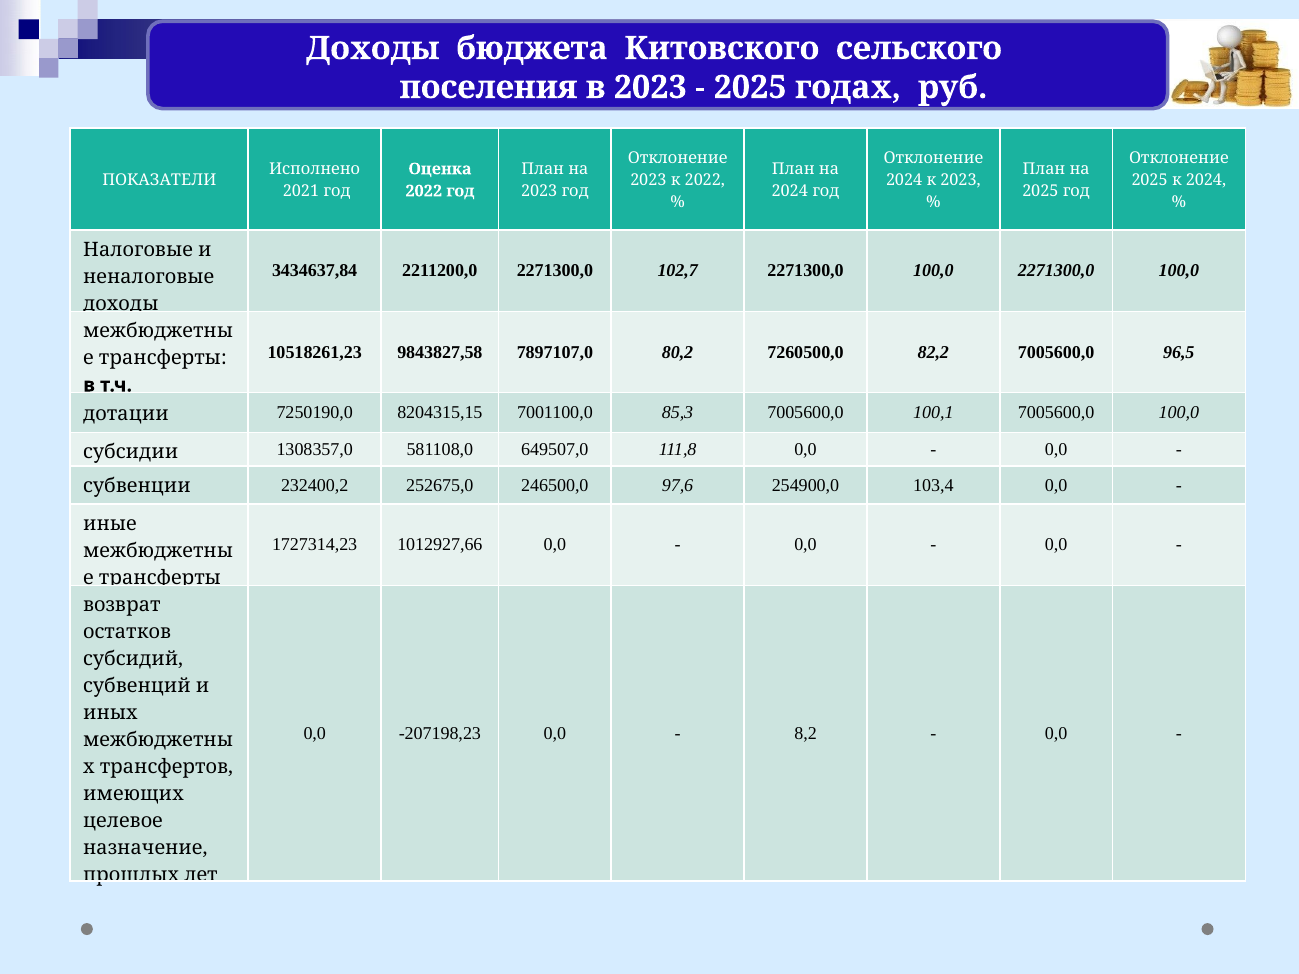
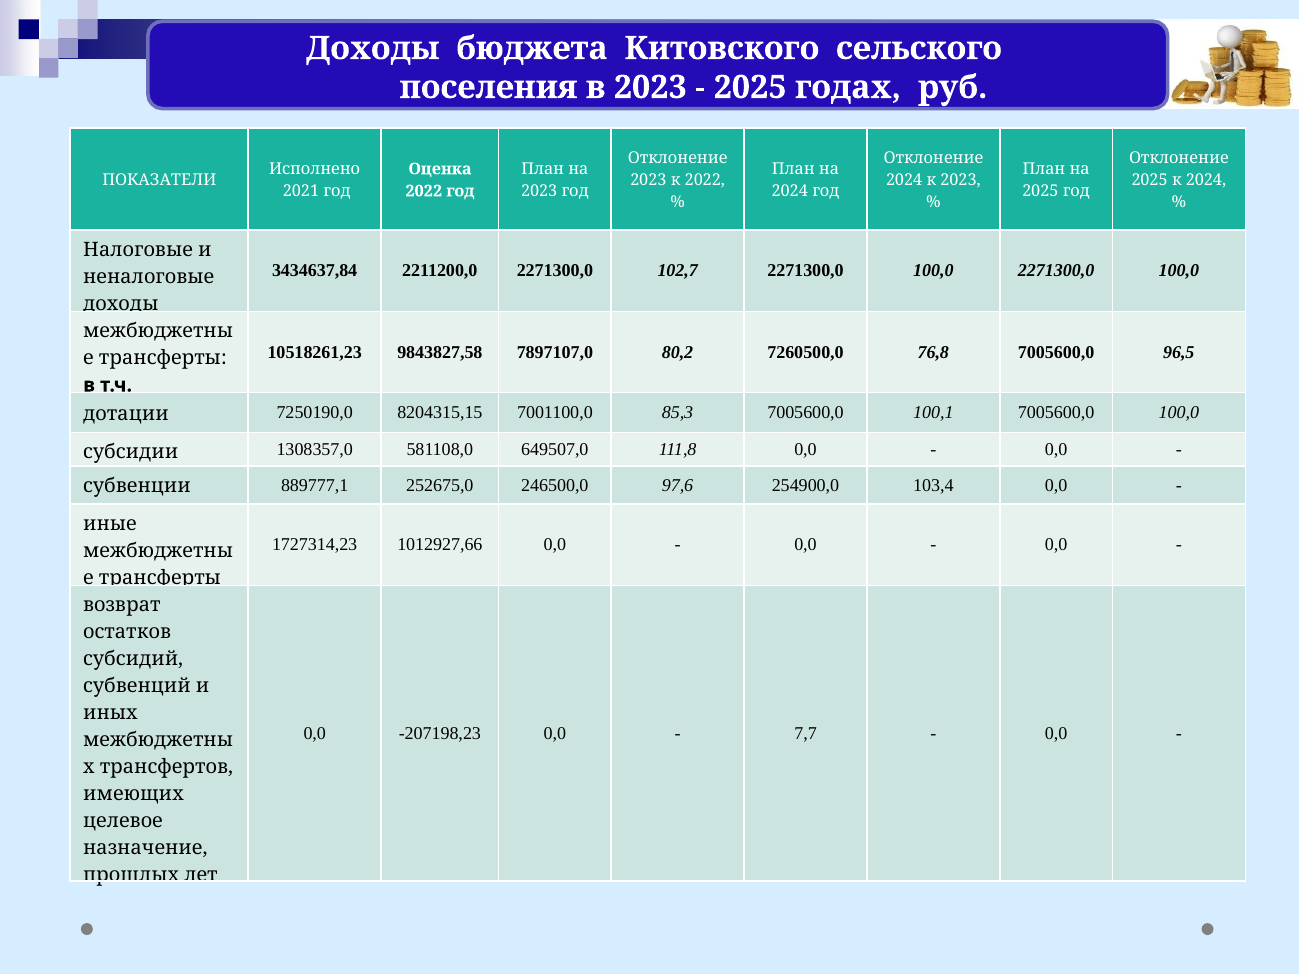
82,2: 82,2 -> 76,8 (933, 352)
232400,2: 232400,2 -> 889777,1 (315, 485)
8,2: 8,2 -> 7,7 (806, 733)
